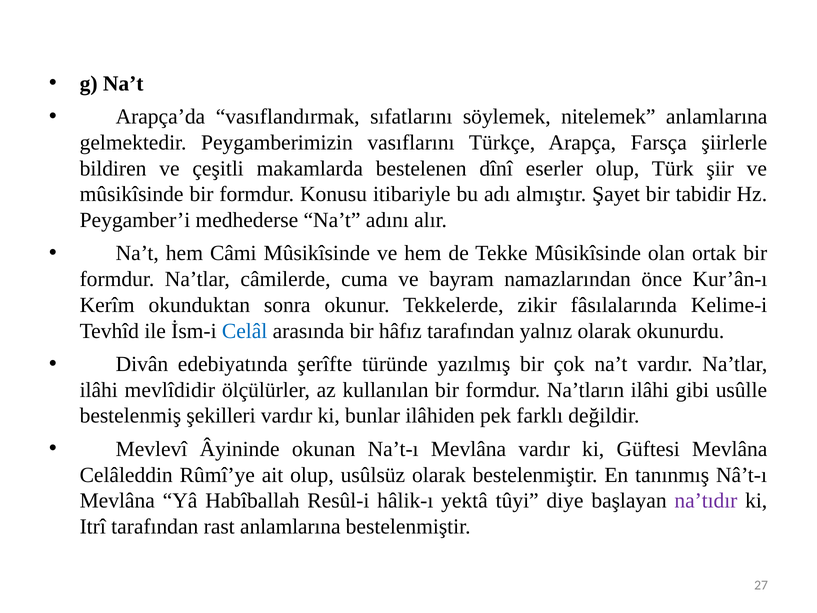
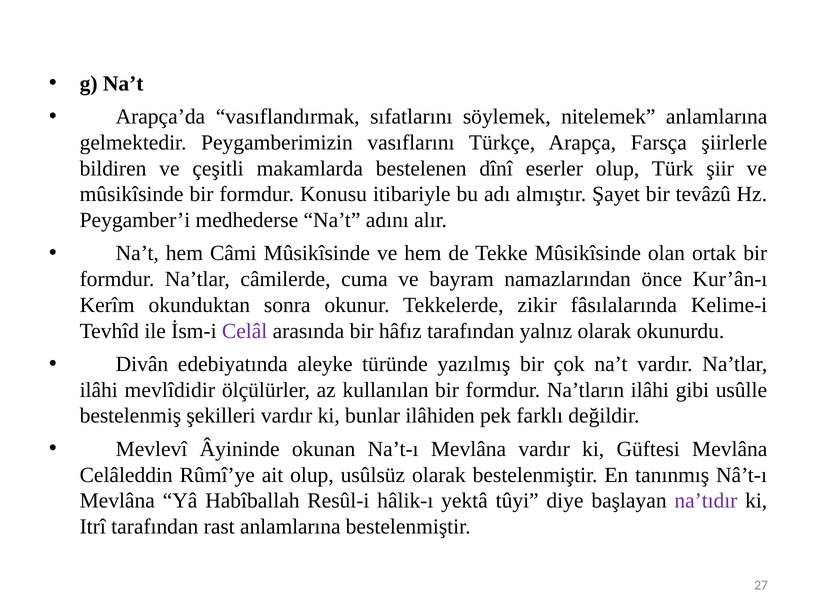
tabidir: tabidir -> tevâzû (703, 194)
Celâl colour: blue -> purple (245, 331)
şerîfte: şerîfte -> aleyke (325, 364)
